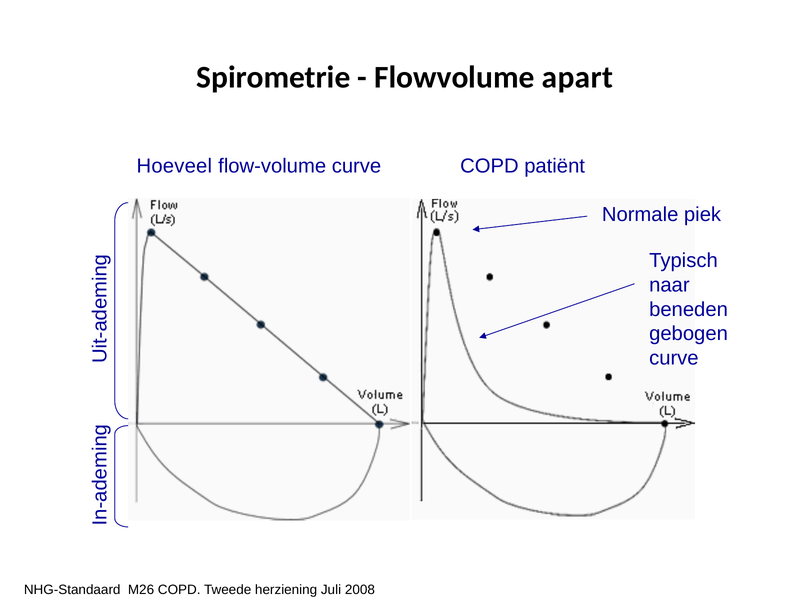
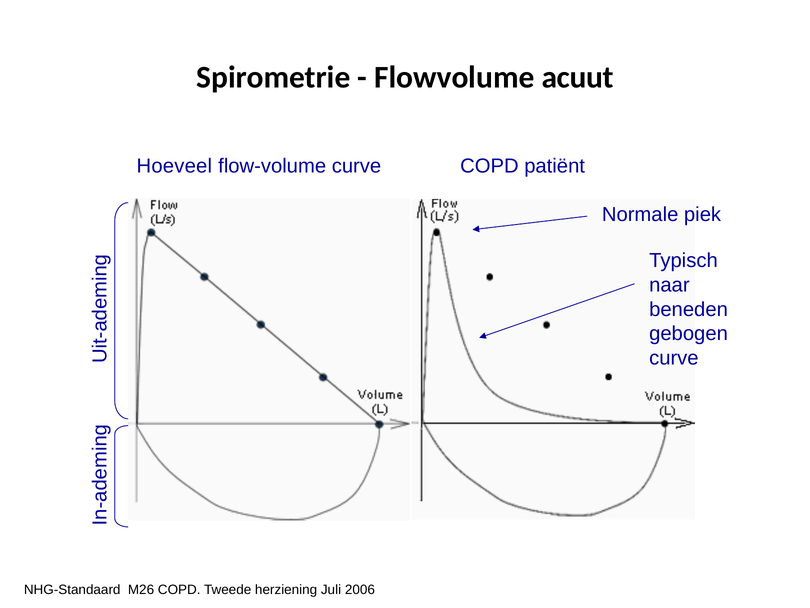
apart: apart -> acuut (578, 77)
2008: 2008 -> 2006 (360, 589)
